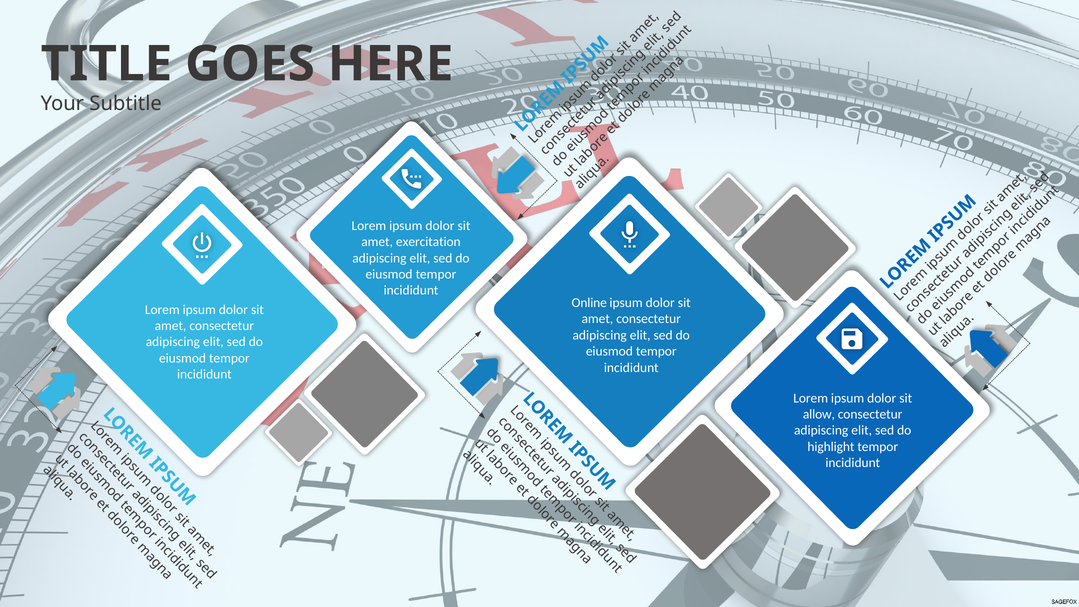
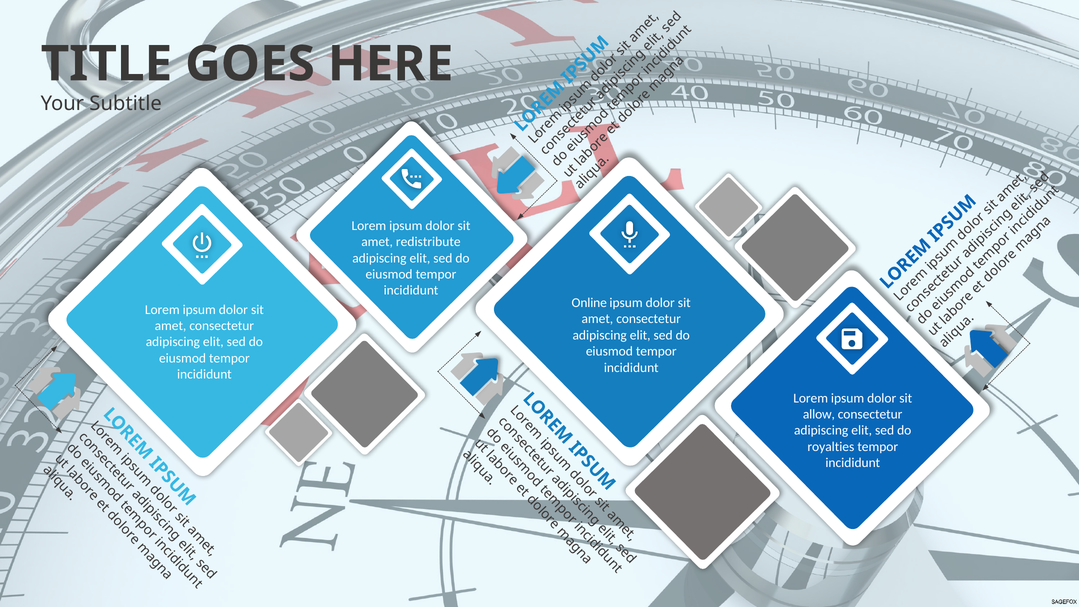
exercitation: exercitation -> redistribute (428, 242)
highlight: highlight -> royalties (831, 447)
